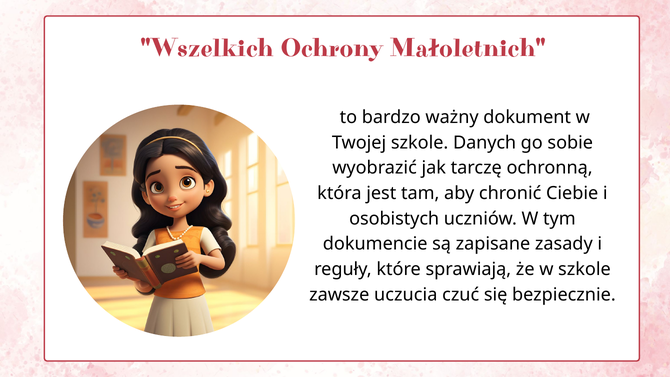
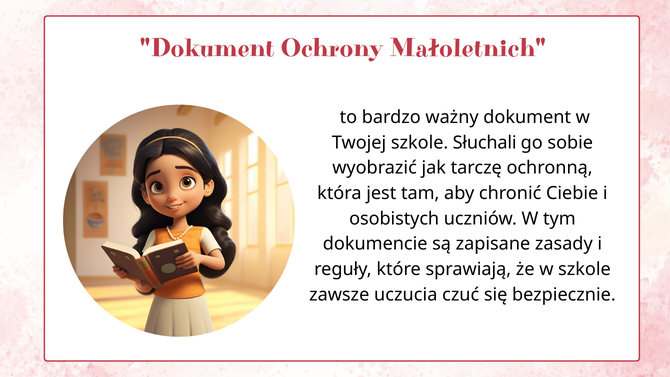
Wszelkich: Wszelkich -> Dokument (207, 47)
Danych: Danych -> Słuchali (485, 143)
